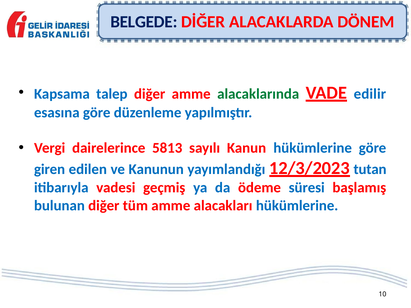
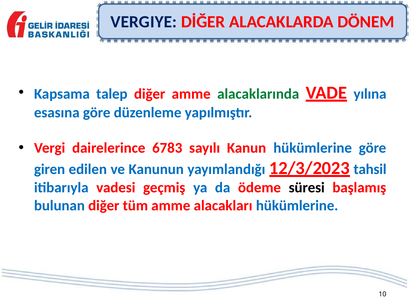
BELGEDE: BELGEDE -> VERGIYE (144, 22)
edilir: edilir -> yılına (370, 94)
5813: 5813 -> 6783 (167, 148)
tutan: tutan -> tahsil (370, 169)
süresi colour: blue -> black (307, 188)
